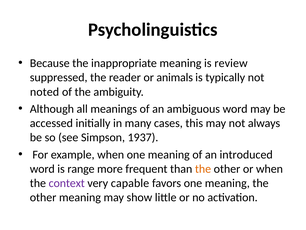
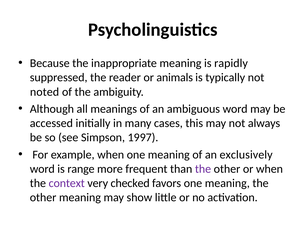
review: review -> rapidly (231, 63)
1937: 1937 -> 1997 (143, 137)
introduced: introduced -> exclusively (246, 154)
the colour: orange -> purple (203, 169)
capable: capable -> checked (130, 183)
